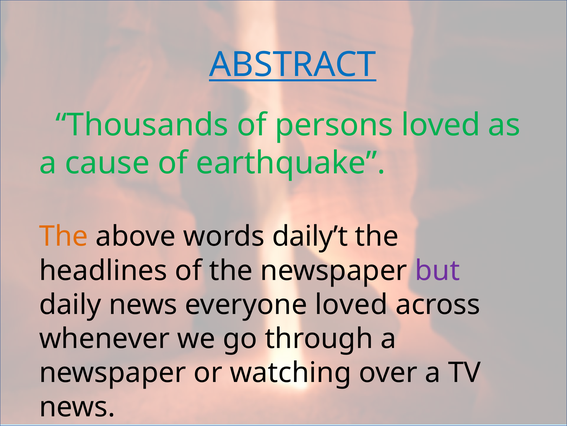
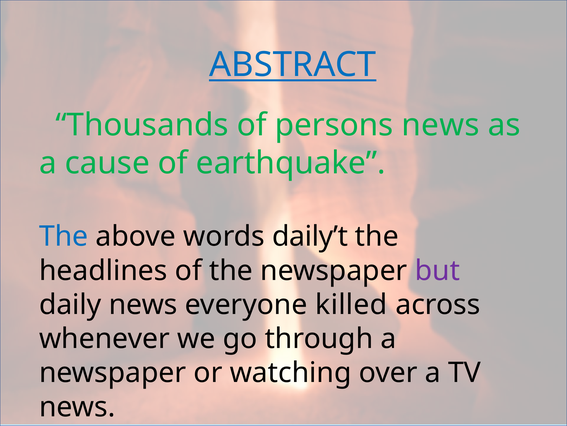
persons loved: loved -> news (441, 125)
The colour: orange -> blue (64, 236)
everyone loved: loved -> killed (351, 304)
